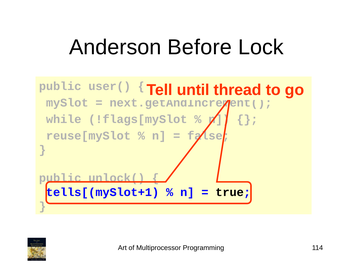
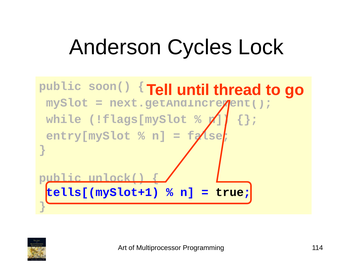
Before: Before -> Cycles (200, 47)
user(: user( -> soon( (110, 86)
reuse[mySlot: reuse[mySlot -> entry[mySlot (88, 136)
